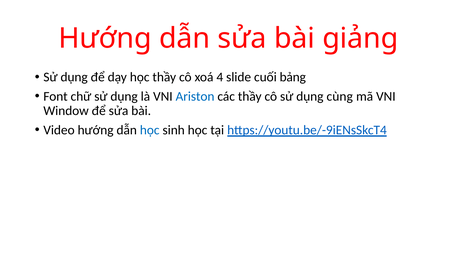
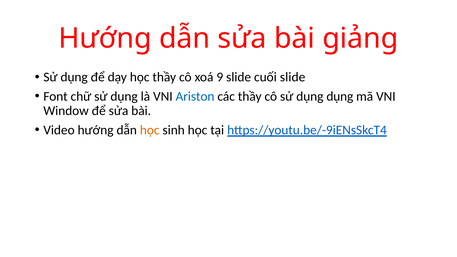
4: 4 -> 9 (220, 77)
cuối bảng: bảng -> slide (293, 77)
dụng cùng: cùng -> dụng (340, 96)
học colour: blue -> orange (150, 130)
